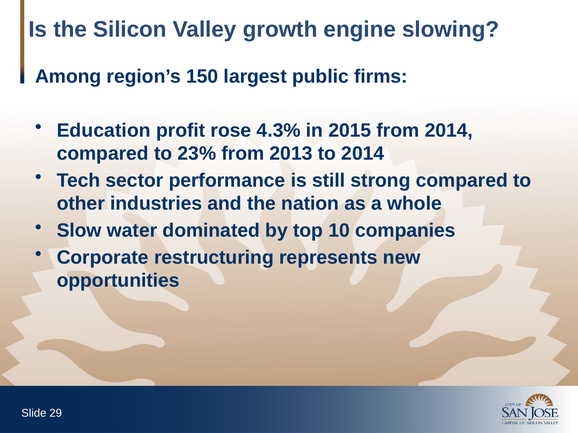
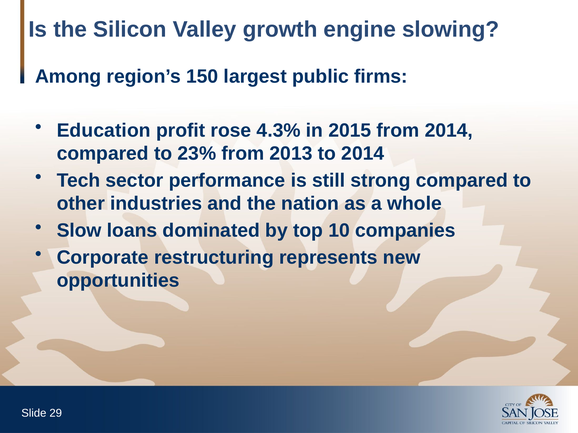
water: water -> loans (132, 231)
